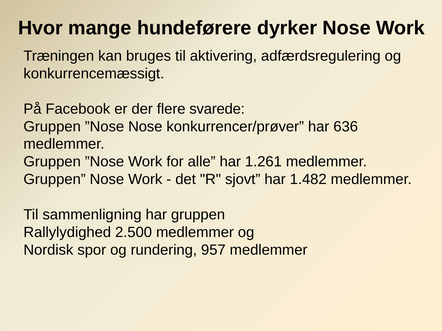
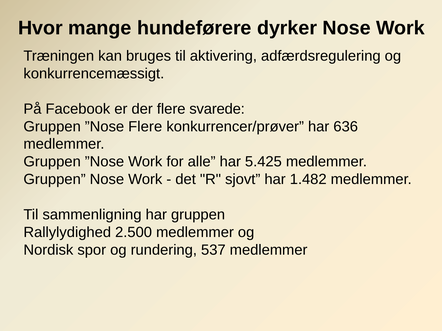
”Nose Nose: Nose -> Flere (145, 127)
1.261: 1.261 -> 5.425 (263, 162)
957: 957 -> 537 (213, 250)
